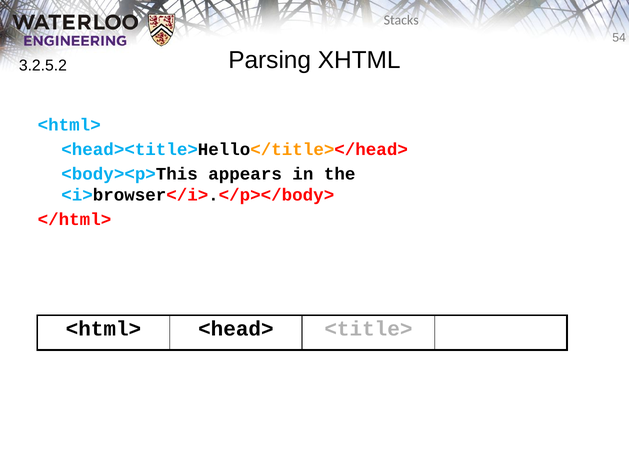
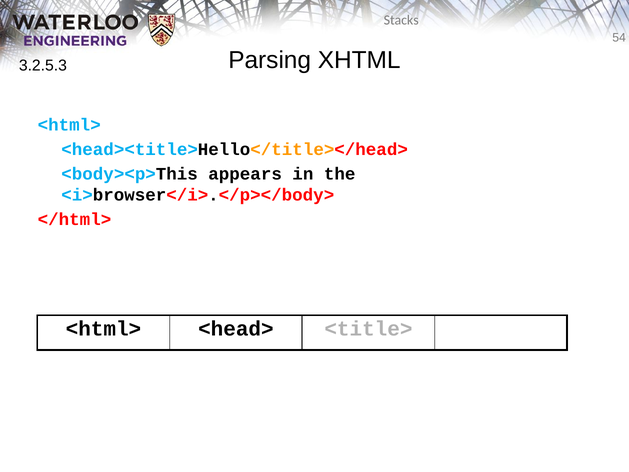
3.2.5.2: 3.2.5.2 -> 3.2.5.3 (43, 66)
